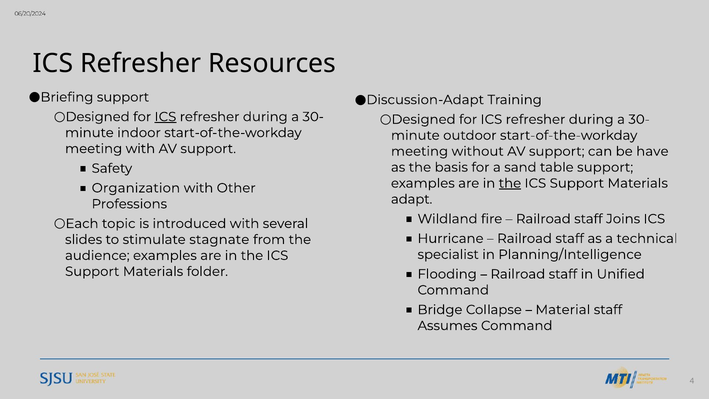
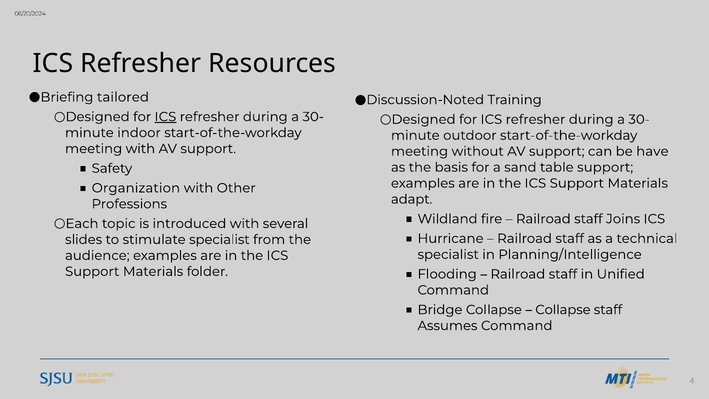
Briefing support: support -> tailored (123, 97)
Discussion-Adapt: Discussion-Adapt -> Discussion-Noted (425, 100)
the underline: present -> none (510, 183)
stimulate stagnate: stagnate -> specialist (219, 239)
Material: Material -> Collapse (563, 310)
